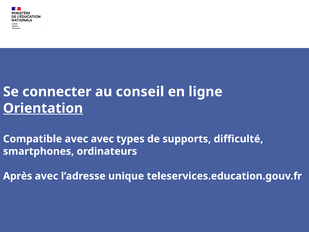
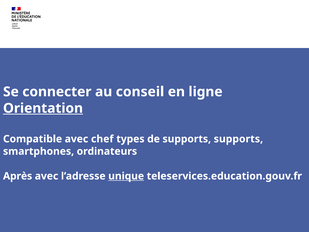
avec avec: avec -> chef (102, 139)
supports difficulté: difficulté -> supports (238, 139)
unique underline: none -> present (126, 176)
